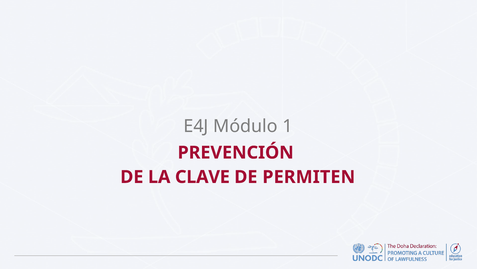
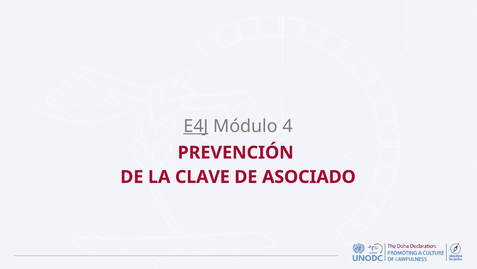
E4J underline: none -> present (196, 126)
1: 1 -> 4 (287, 126)
PERMITEN: PERMITEN -> ASOCIADO (309, 177)
